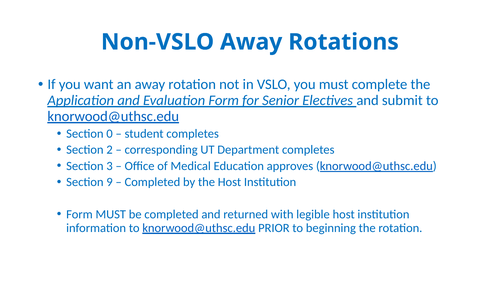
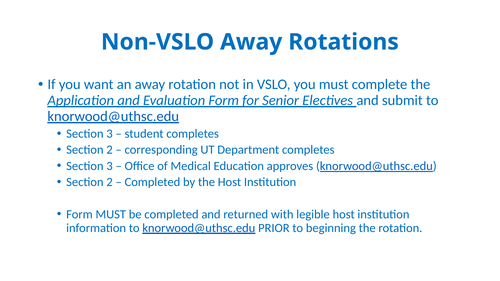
0: 0 -> 3 (110, 134)
9: 9 -> 2 (110, 182)
